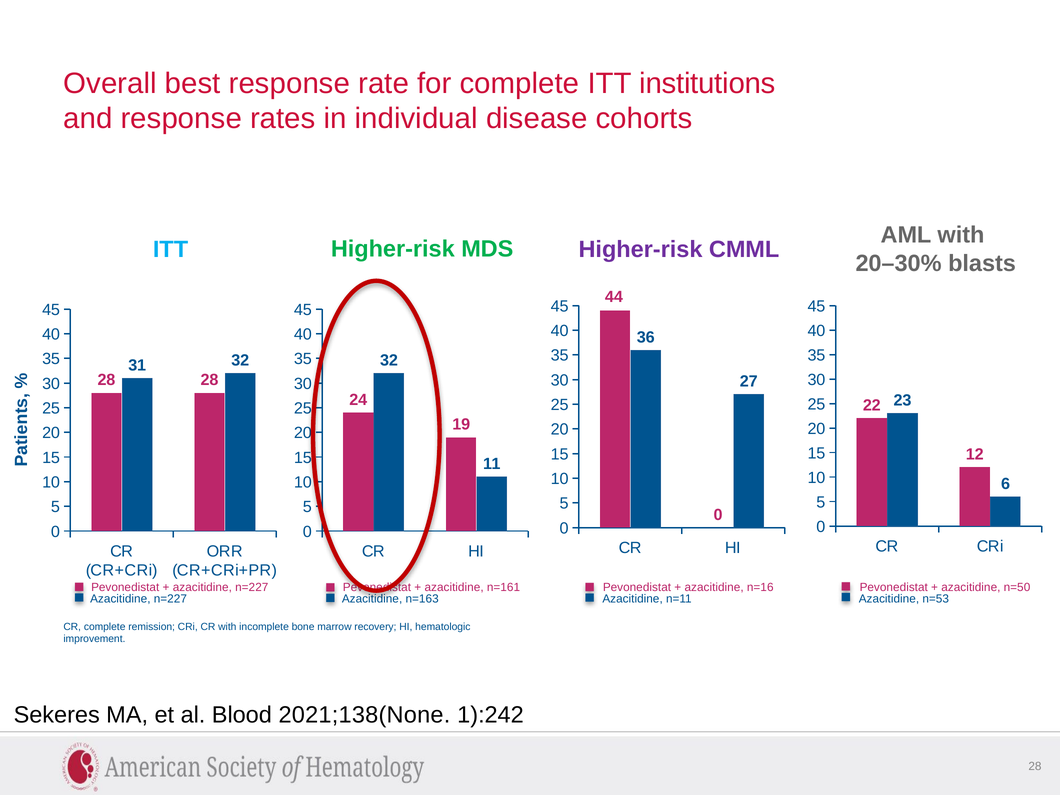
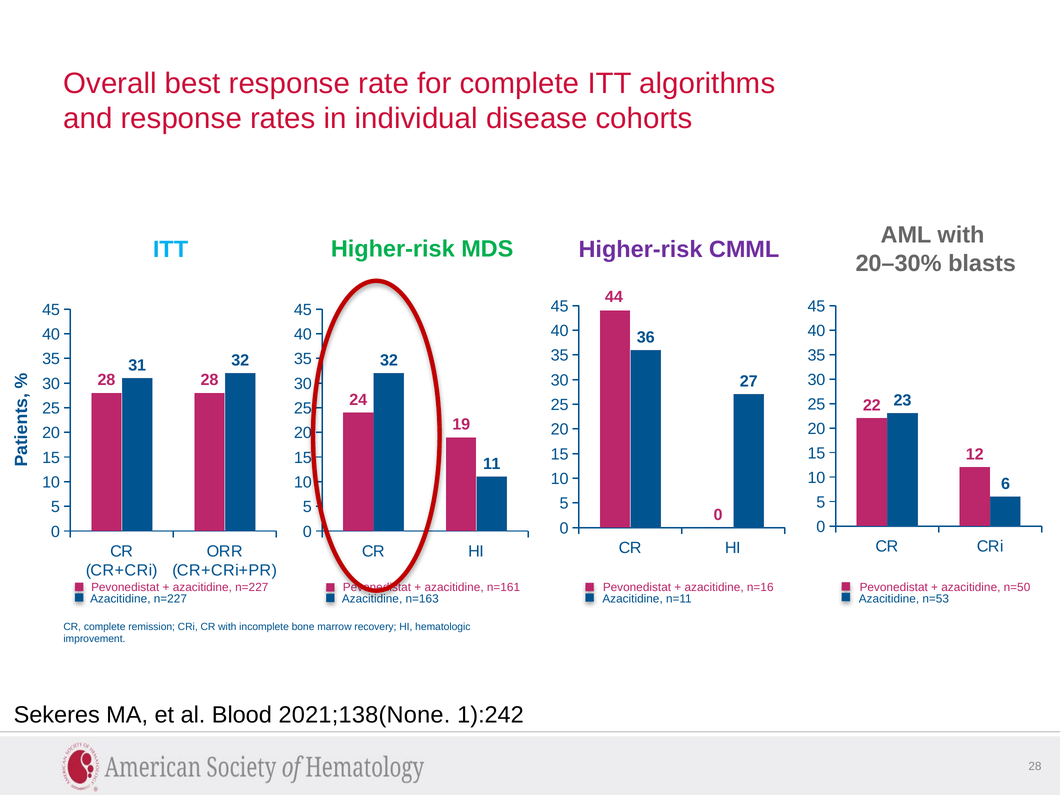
institutions: institutions -> algorithms (707, 83)
